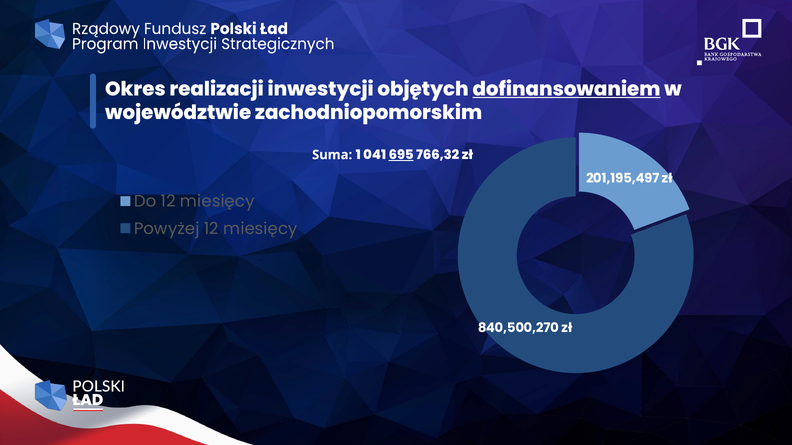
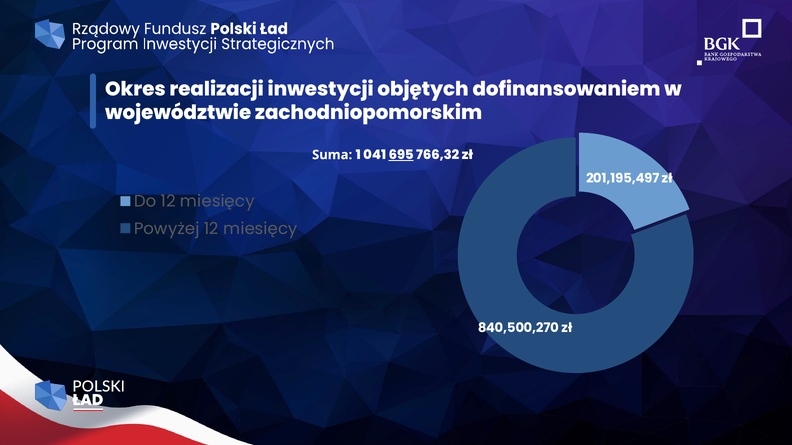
dofinansowaniem underline: present -> none (566, 89)
